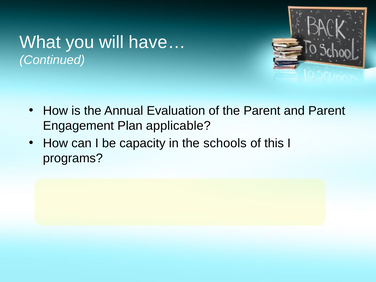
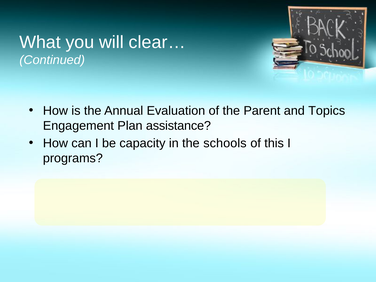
have…: have… -> clear… (157, 42)
and Parent: Parent -> Topics (327, 111)
applicable: applicable -> assistance (178, 126)
